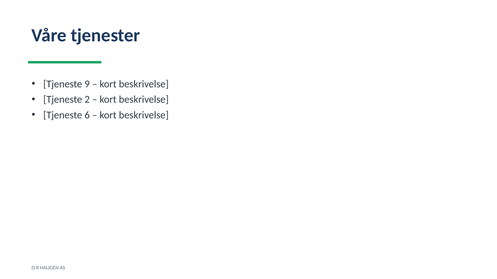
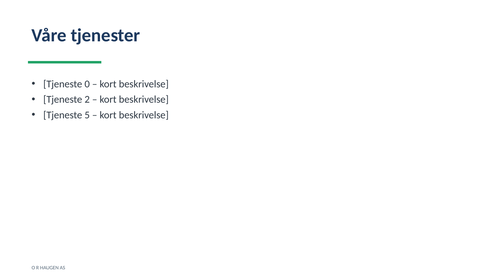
9: 9 -> 0 (87, 84)
6: 6 -> 5 (87, 115)
